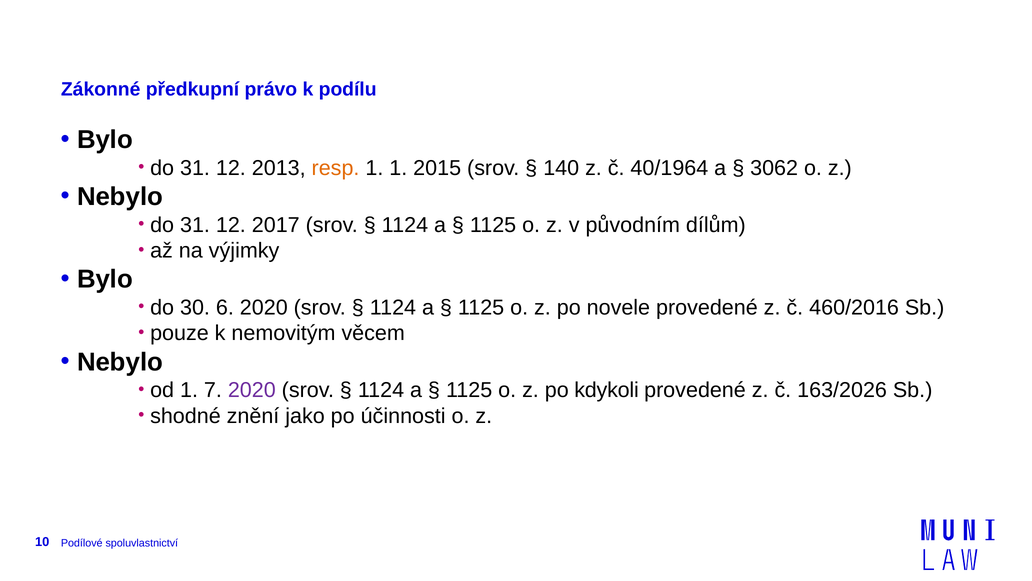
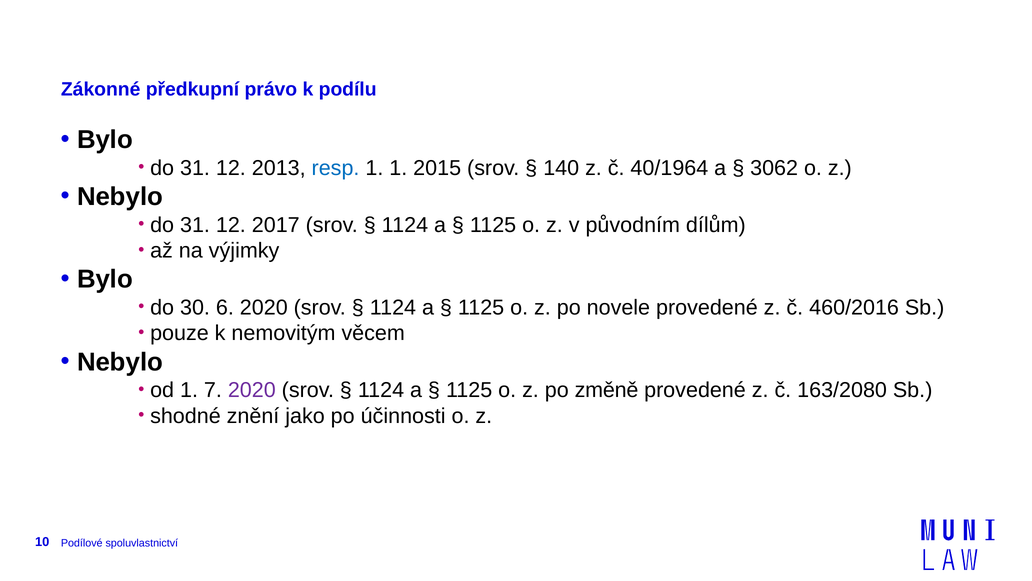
resp colour: orange -> blue (336, 168)
kdykoli: kdykoli -> změně (607, 390)
163/2026: 163/2026 -> 163/2080 (842, 390)
